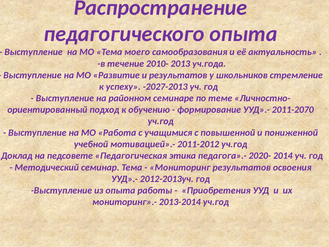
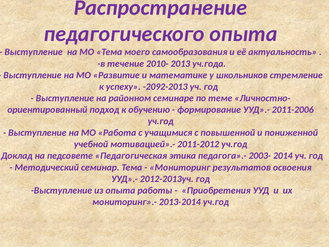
и результатов: результатов -> математике (178, 75)
-2027-2013: -2027-2013 -> -2092-2013 (165, 87)
2011-2070: 2011-2070 -> 2011-2006 (293, 110)
2020-: 2020- -> 2003- (260, 156)
